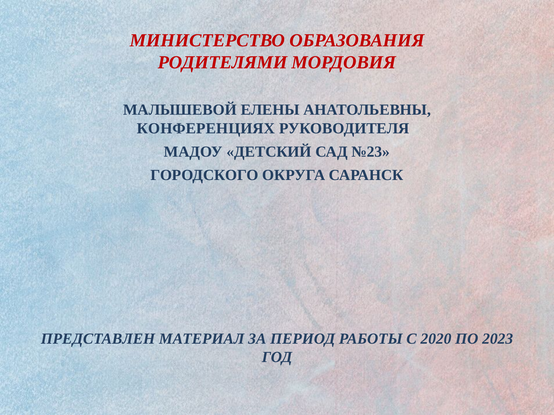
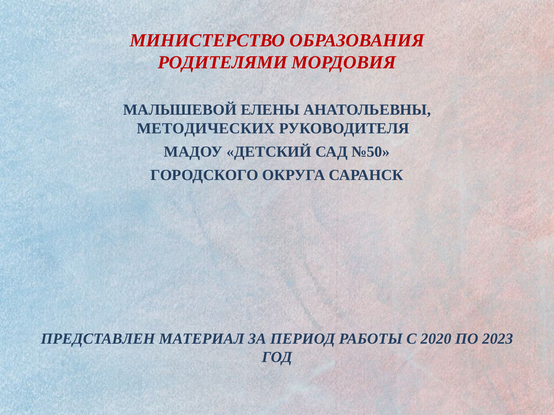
КОНФЕРЕНЦИЯХ: КОНФЕРЕНЦИЯХ -> МЕТОДИЧЕСКИХ (206, 129)
№23: №23 -> №50 (371, 152)
